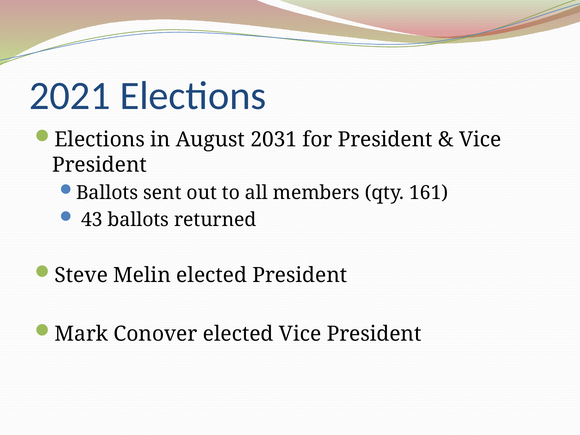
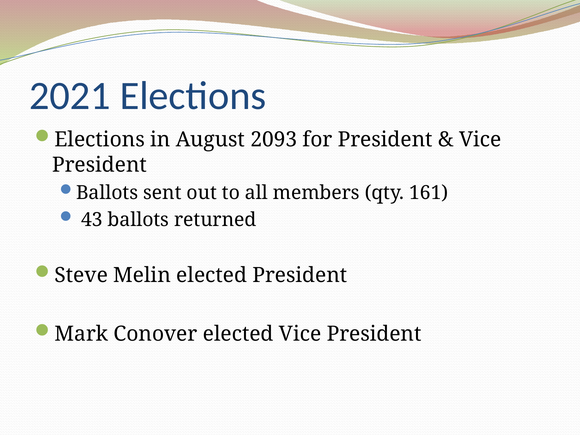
2031: 2031 -> 2093 (274, 140)
